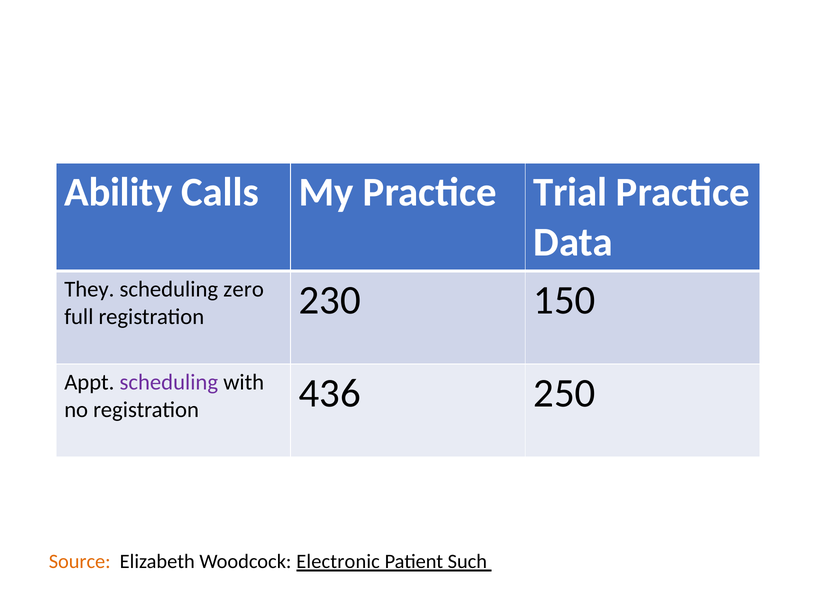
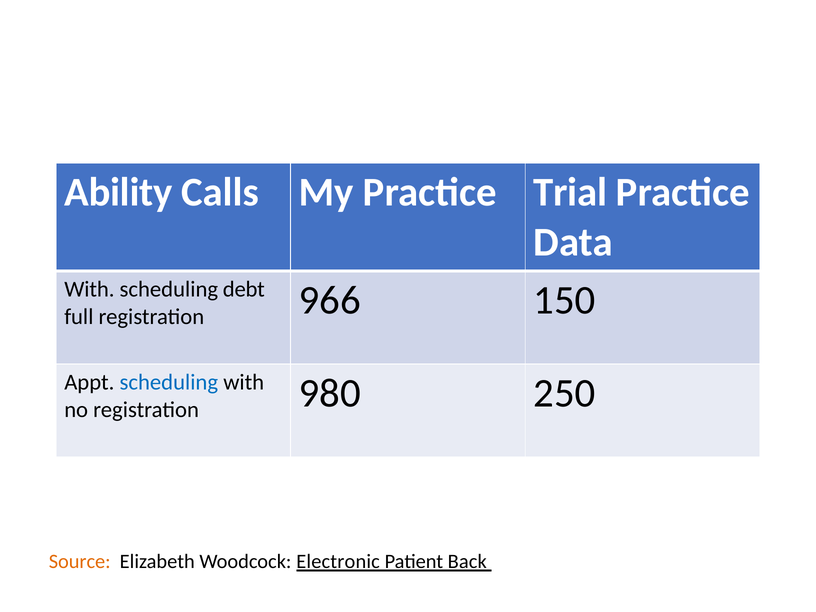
They: They -> With (89, 289)
zero: zero -> debt (244, 289)
230: 230 -> 966 (330, 300)
scheduling colour: purple -> blue (169, 382)
436: 436 -> 980 (330, 393)
Such: Such -> Back (467, 562)
